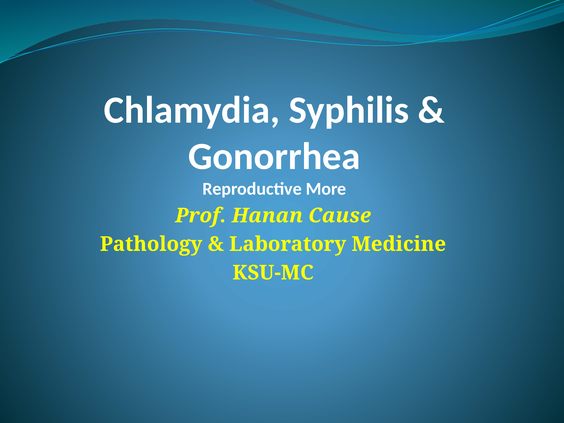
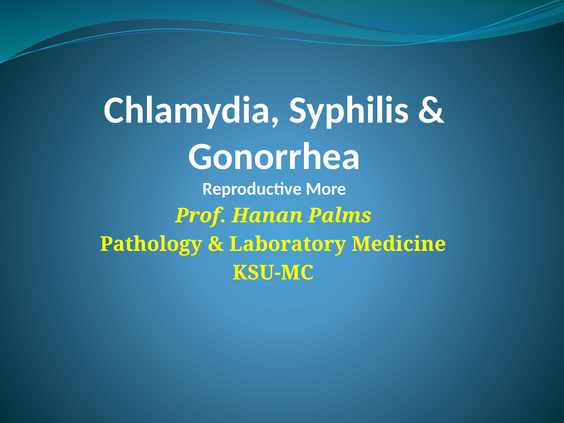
Cause: Cause -> Palms (340, 216)
